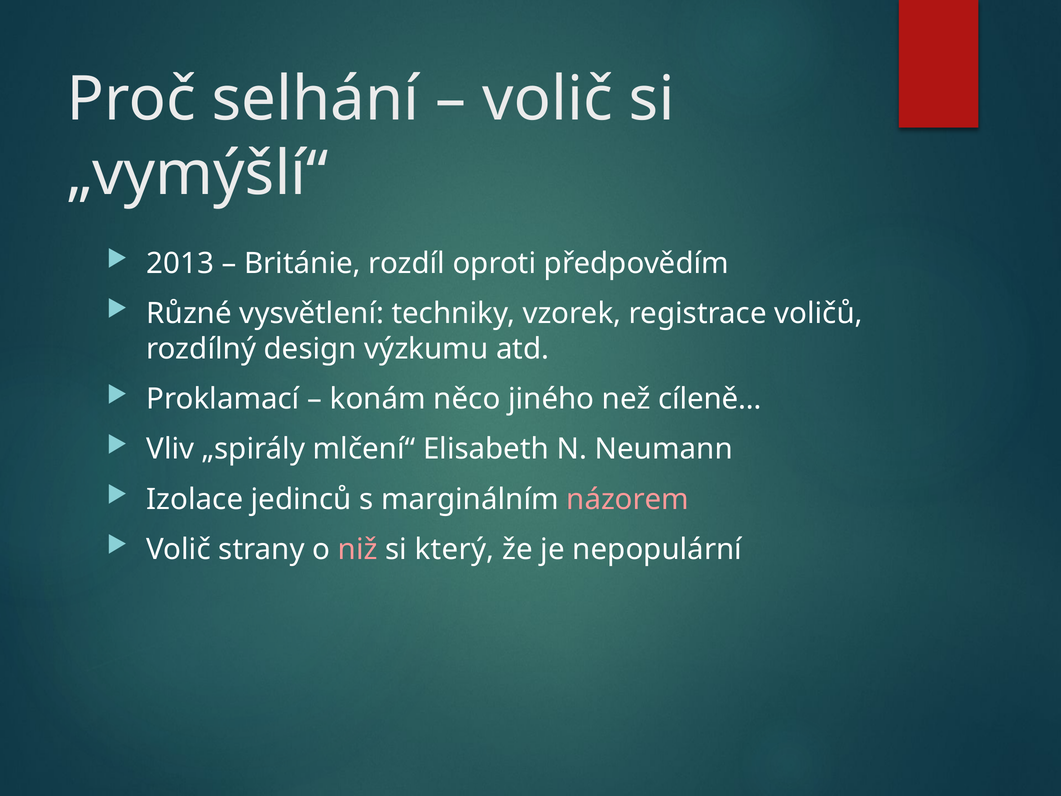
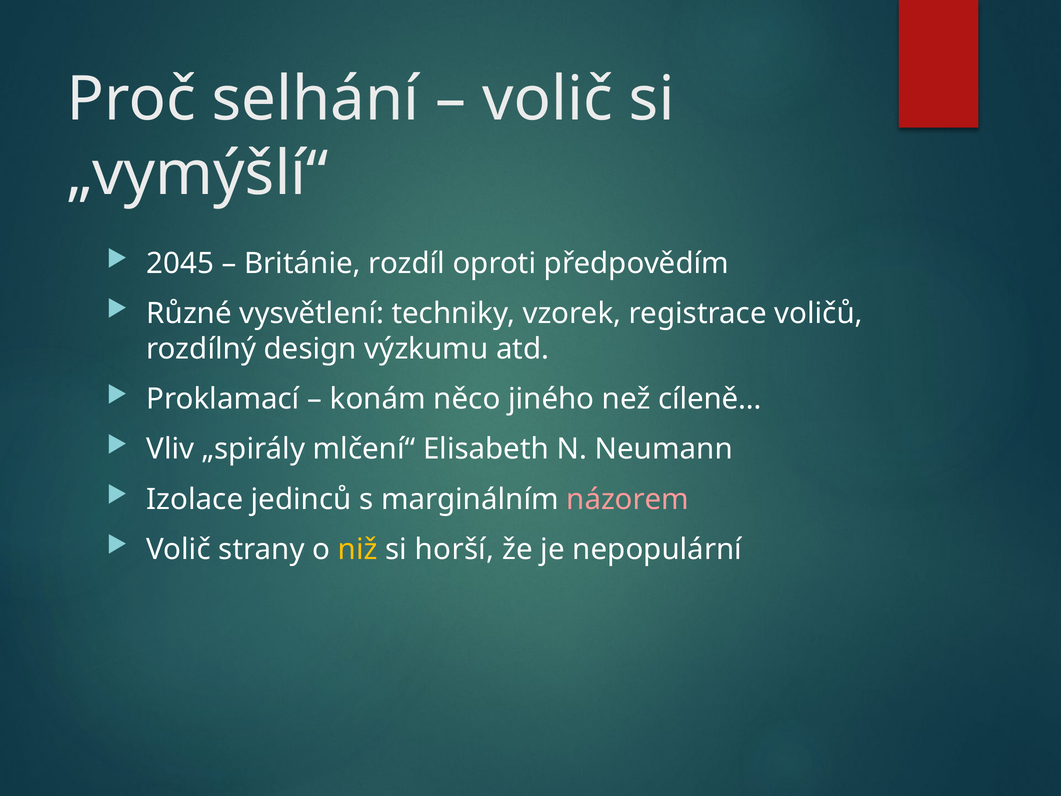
2013: 2013 -> 2045 (180, 263)
niž colour: pink -> yellow (358, 549)
který: který -> horší (455, 549)
